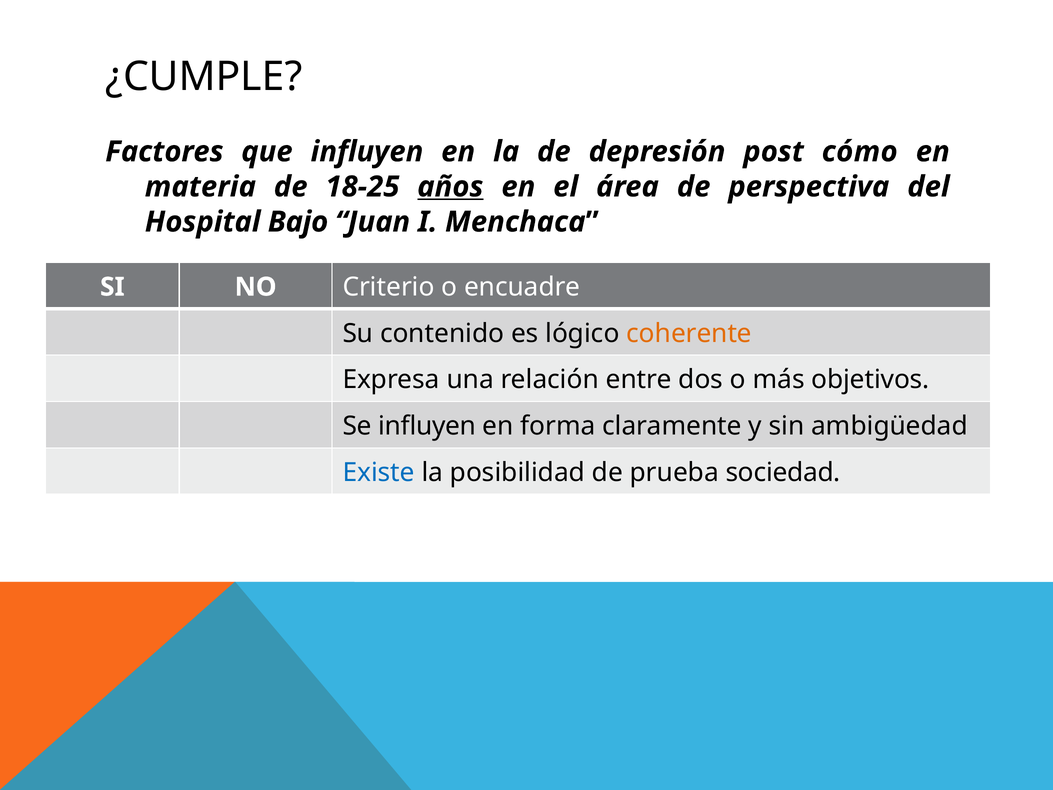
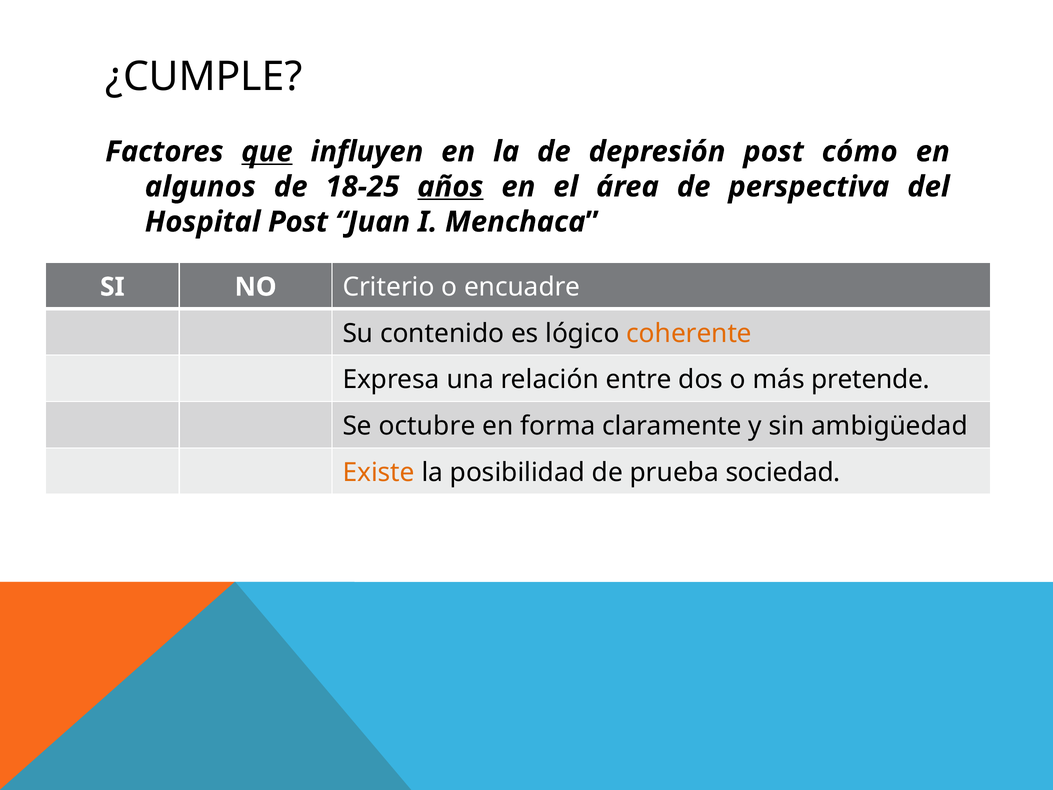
que underline: none -> present (267, 152)
materia: materia -> algunos (200, 187)
Hospital Bajo: Bajo -> Post (298, 222)
objetivos: objetivos -> pretende (870, 380)
Se influyen: influyen -> octubre (427, 426)
Existe colour: blue -> orange (379, 472)
